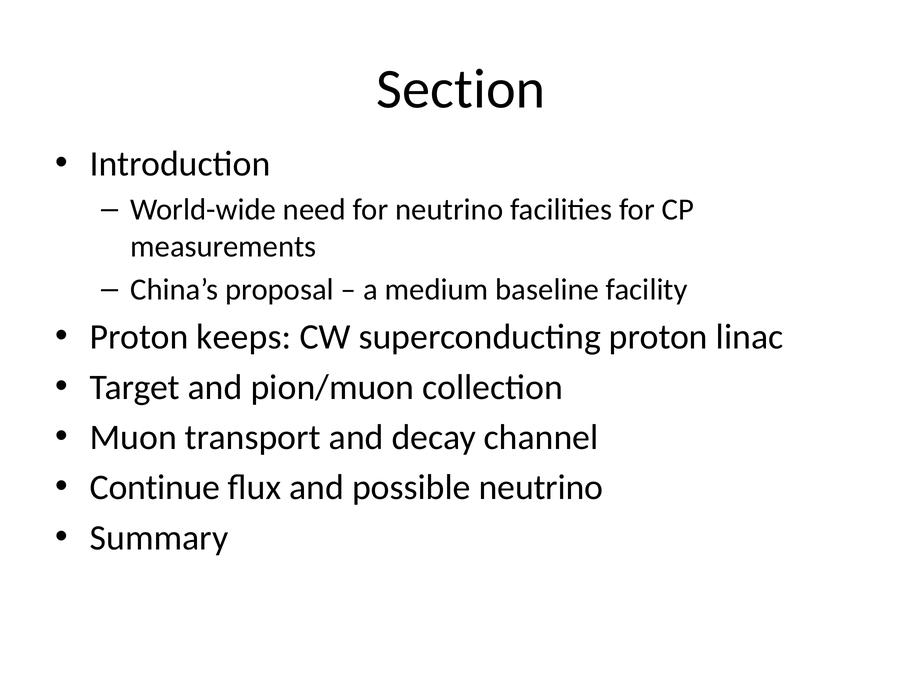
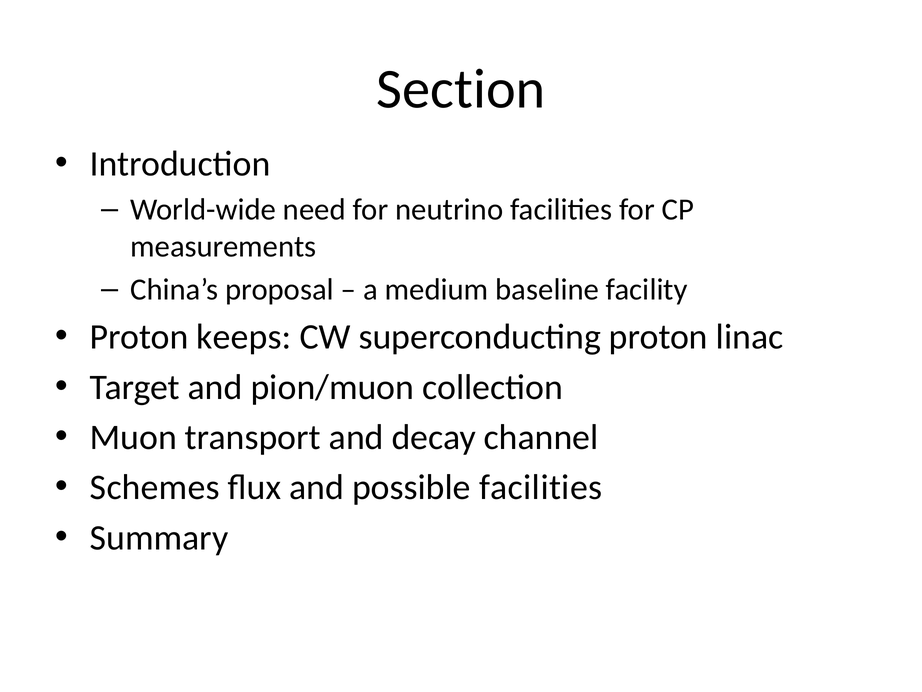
Continue: Continue -> Schemes (155, 487)
possible neutrino: neutrino -> facilities (541, 487)
